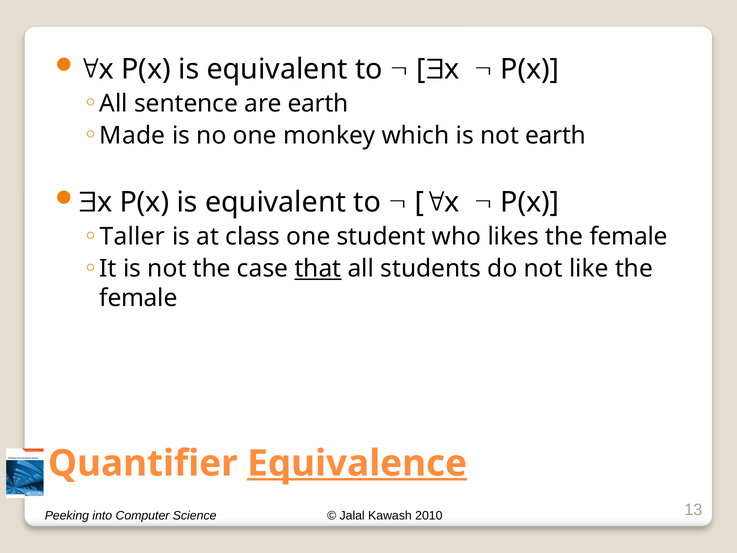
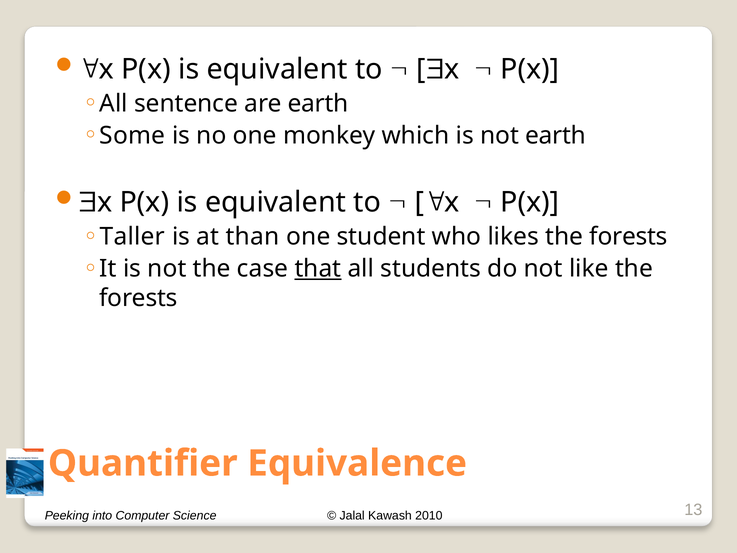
Made: Made -> Some (132, 136)
class: class -> than (253, 237)
likes the female: female -> forests (629, 237)
female: female -> forests (138, 298)
Equivalence underline: present -> none (357, 463)
